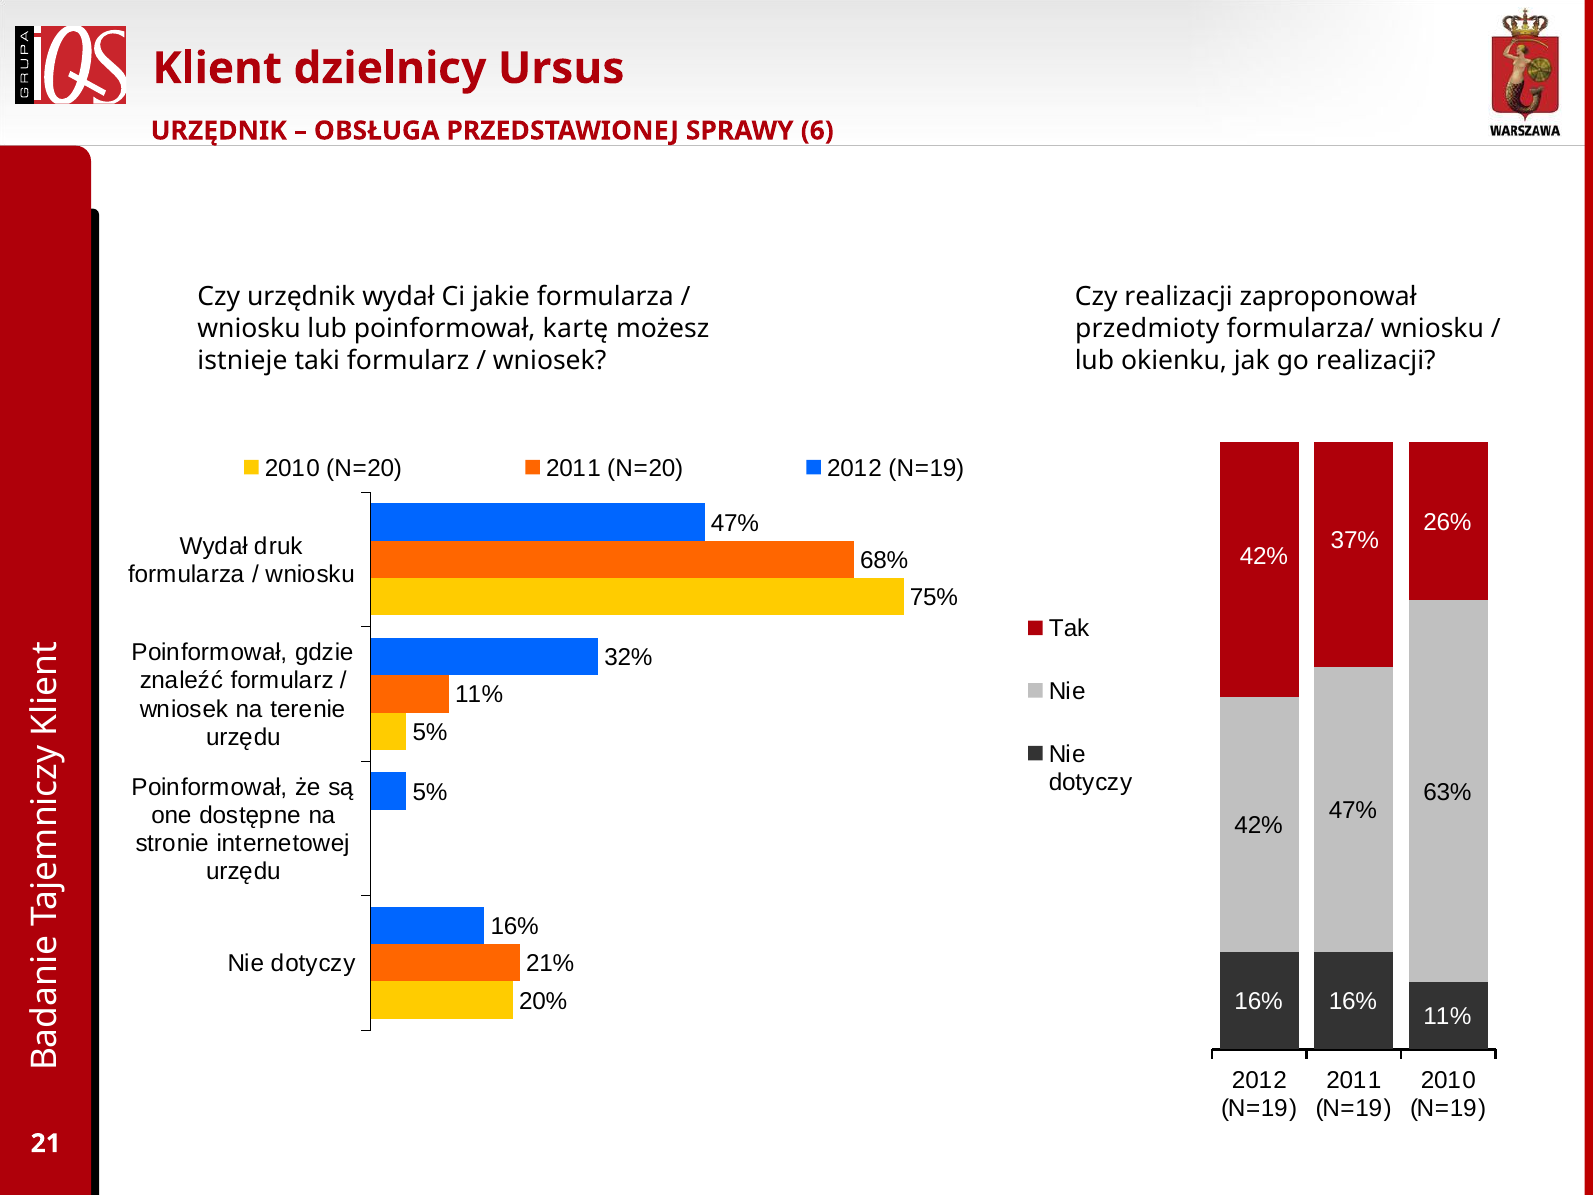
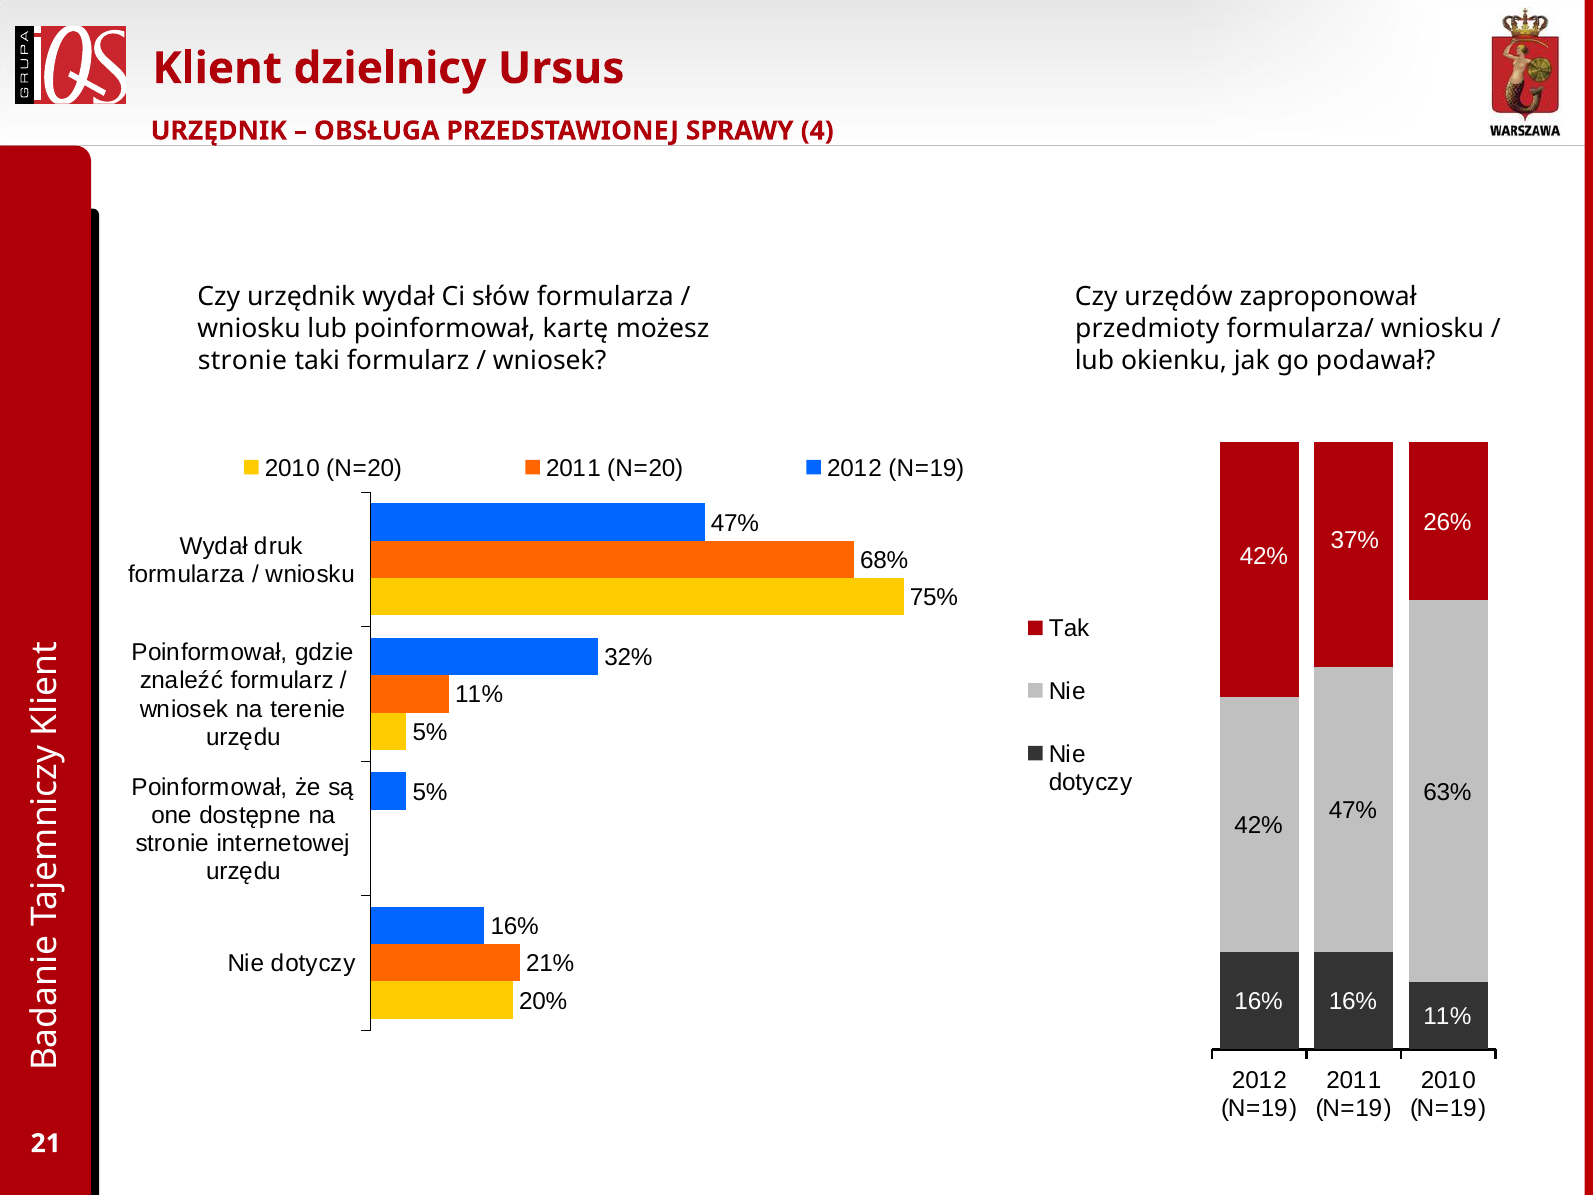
6: 6 -> 4 (817, 131)
jakie: jakie -> słów (501, 297)
Czy realizacji: realizacji -> urzędów (1179, 297)
istnieje: istnieje -> stronie (242, 361)
go realizacji: realizacji -> podawał (1376, 361)
